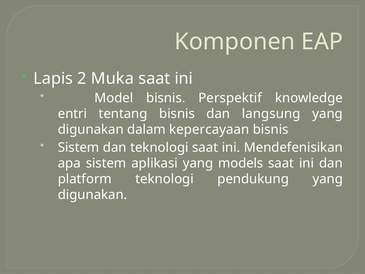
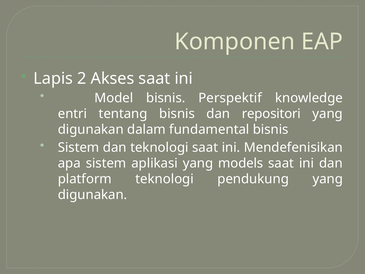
Muka: Muka -> Akses (113, 78)
langsung: langsung -> repositori (271, 114)
kepercayaan: kepercayaan -> fundamental (209, 129)
